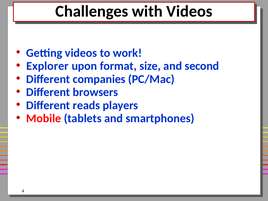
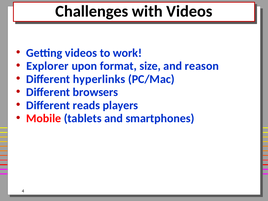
second: second -> reason (202, 66)
companies: companies -> hyperlinks (99, 79)
